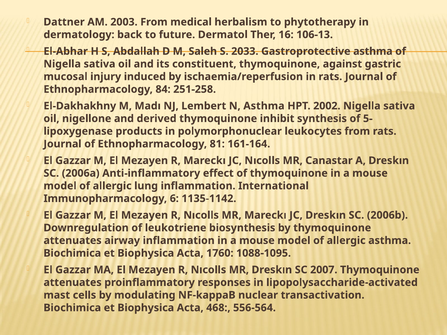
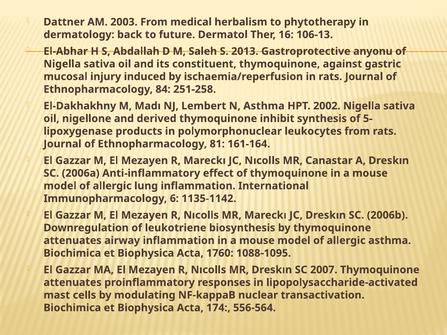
2033: 2033 -> 2013 (245, 51)
Gastroprotective asthma: asthma -> anyonu (373, 51)
468: 468 -> 174 (218, 308)
